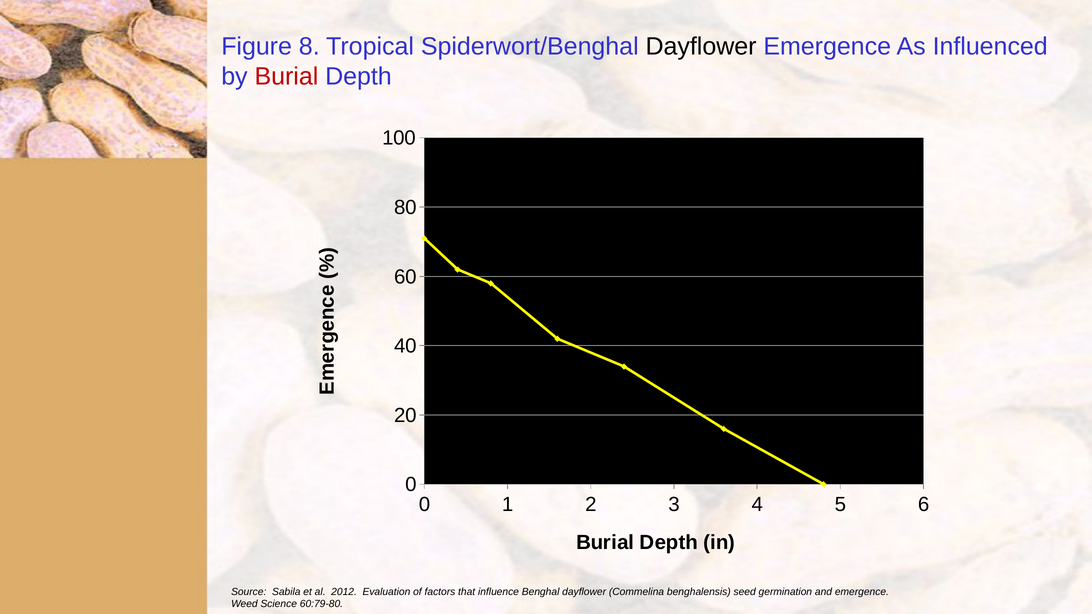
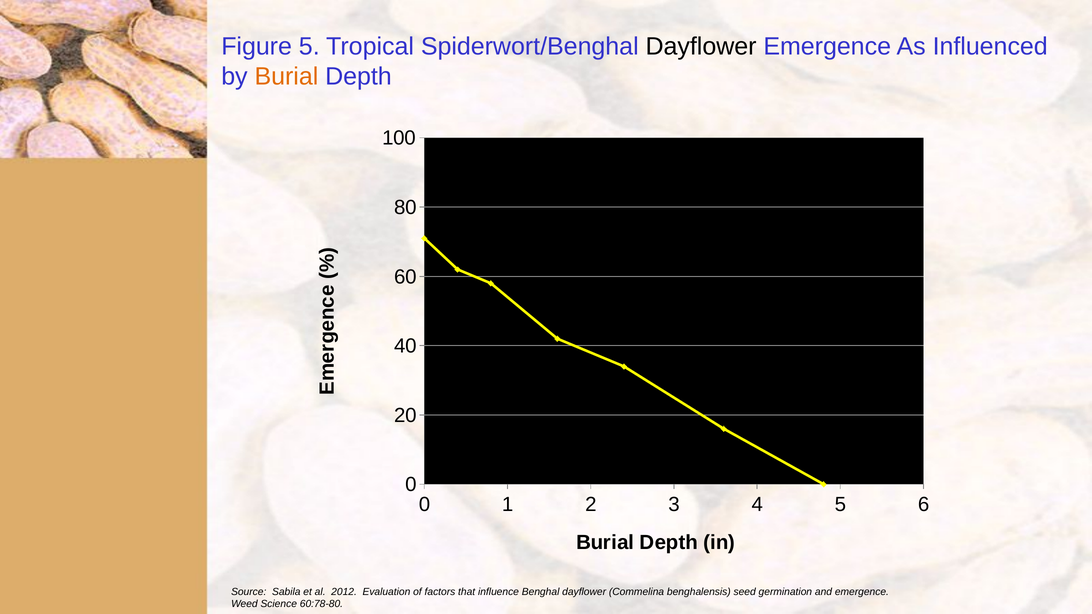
Figure 8: 8 -> 5 (309, 47)
Burial colour: red -> orange (286, 77)
60:79-80: 60:79-80 -> 60:78-80 (321, 604)
